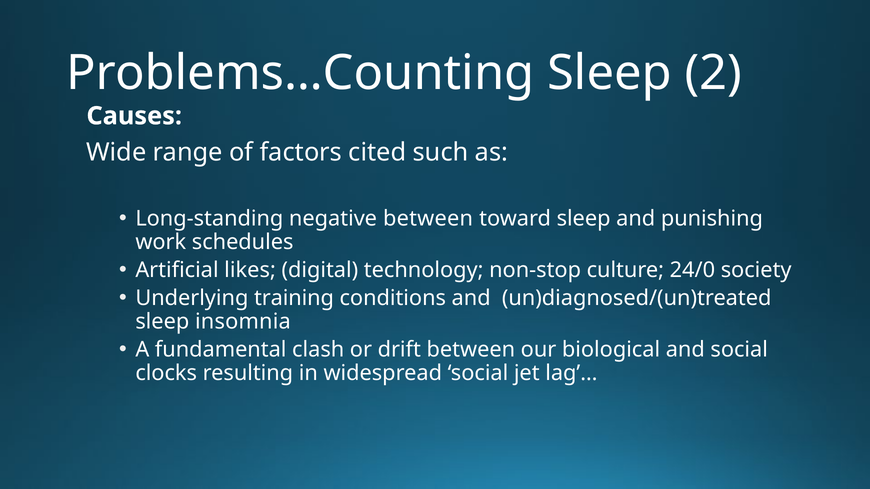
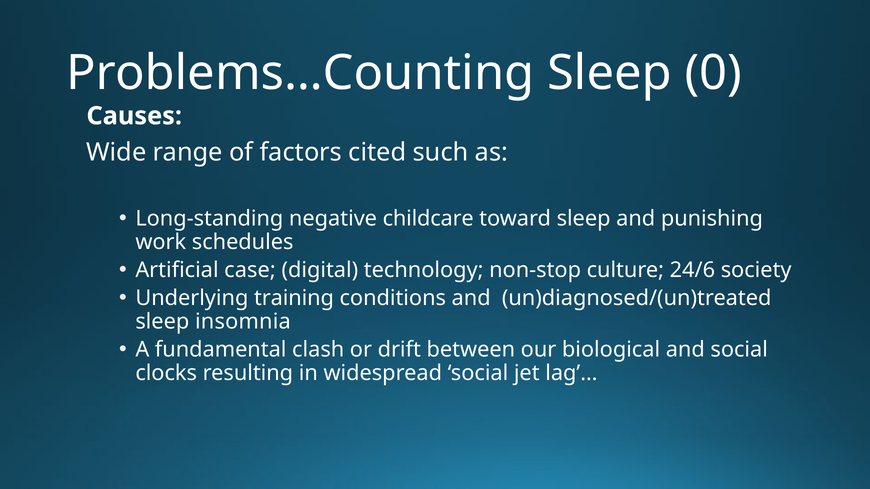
2: 2 -> 0 (713, 73)
negative between: between -> childcare (428, 219)
likes: likes -> case (250, 270)
24/0: 24/0 -> 24/6 (692, 270)
